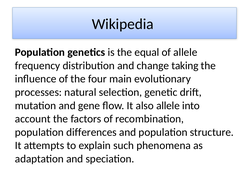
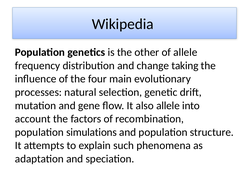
equal: equal -> other (147, 52)
differences: differences -> simulations (92, 132)
